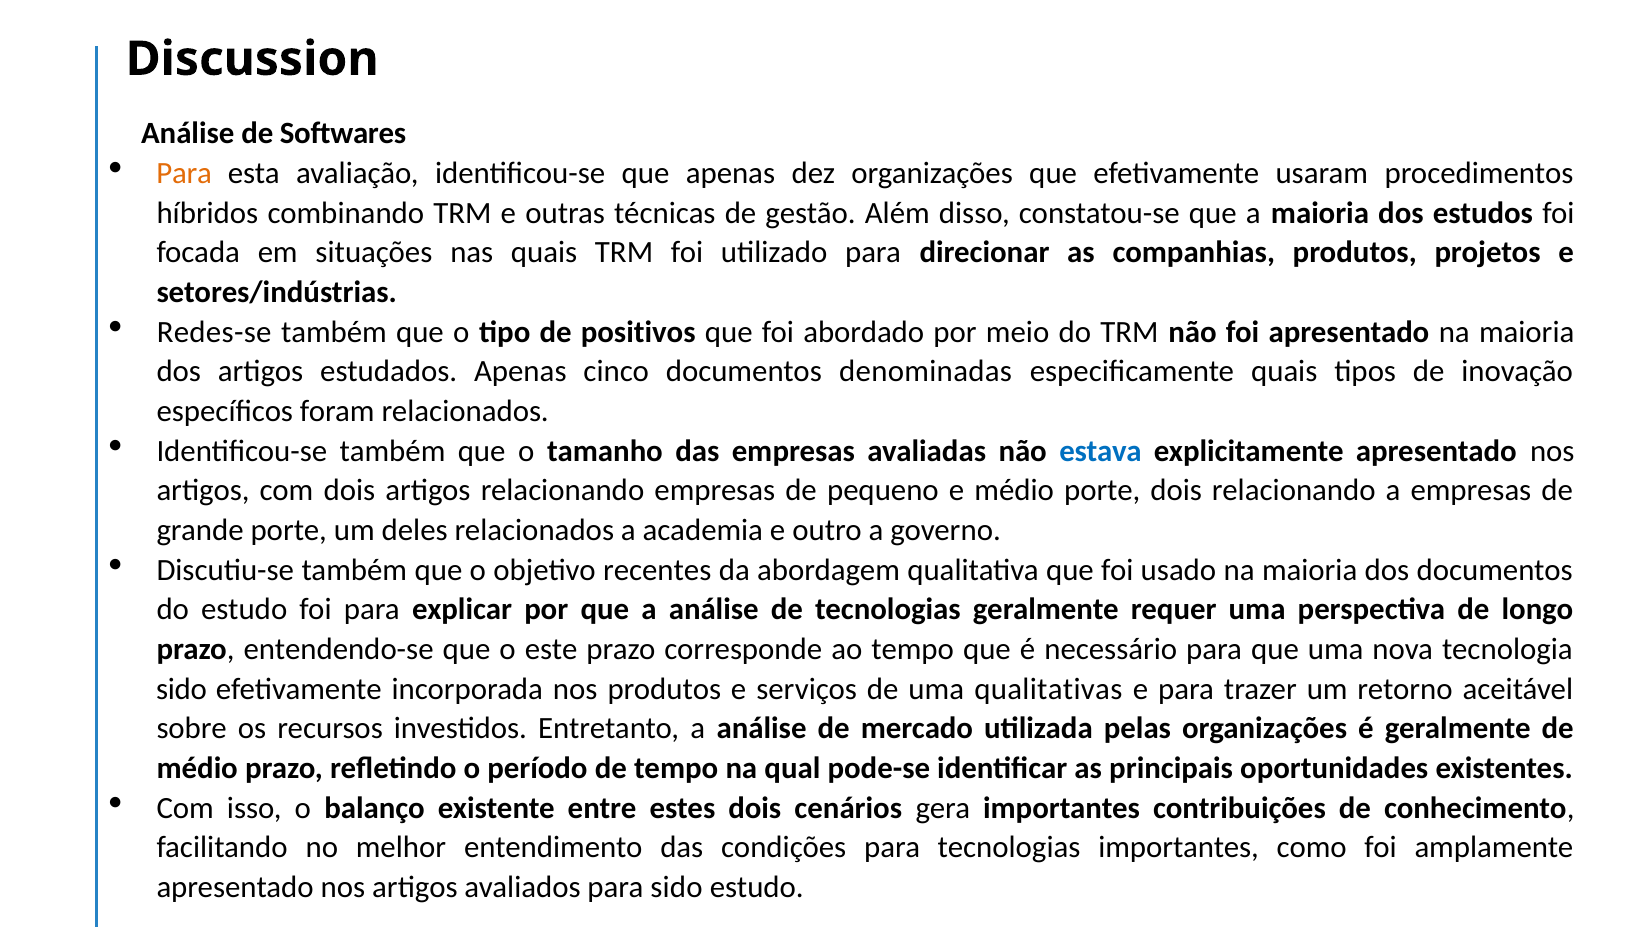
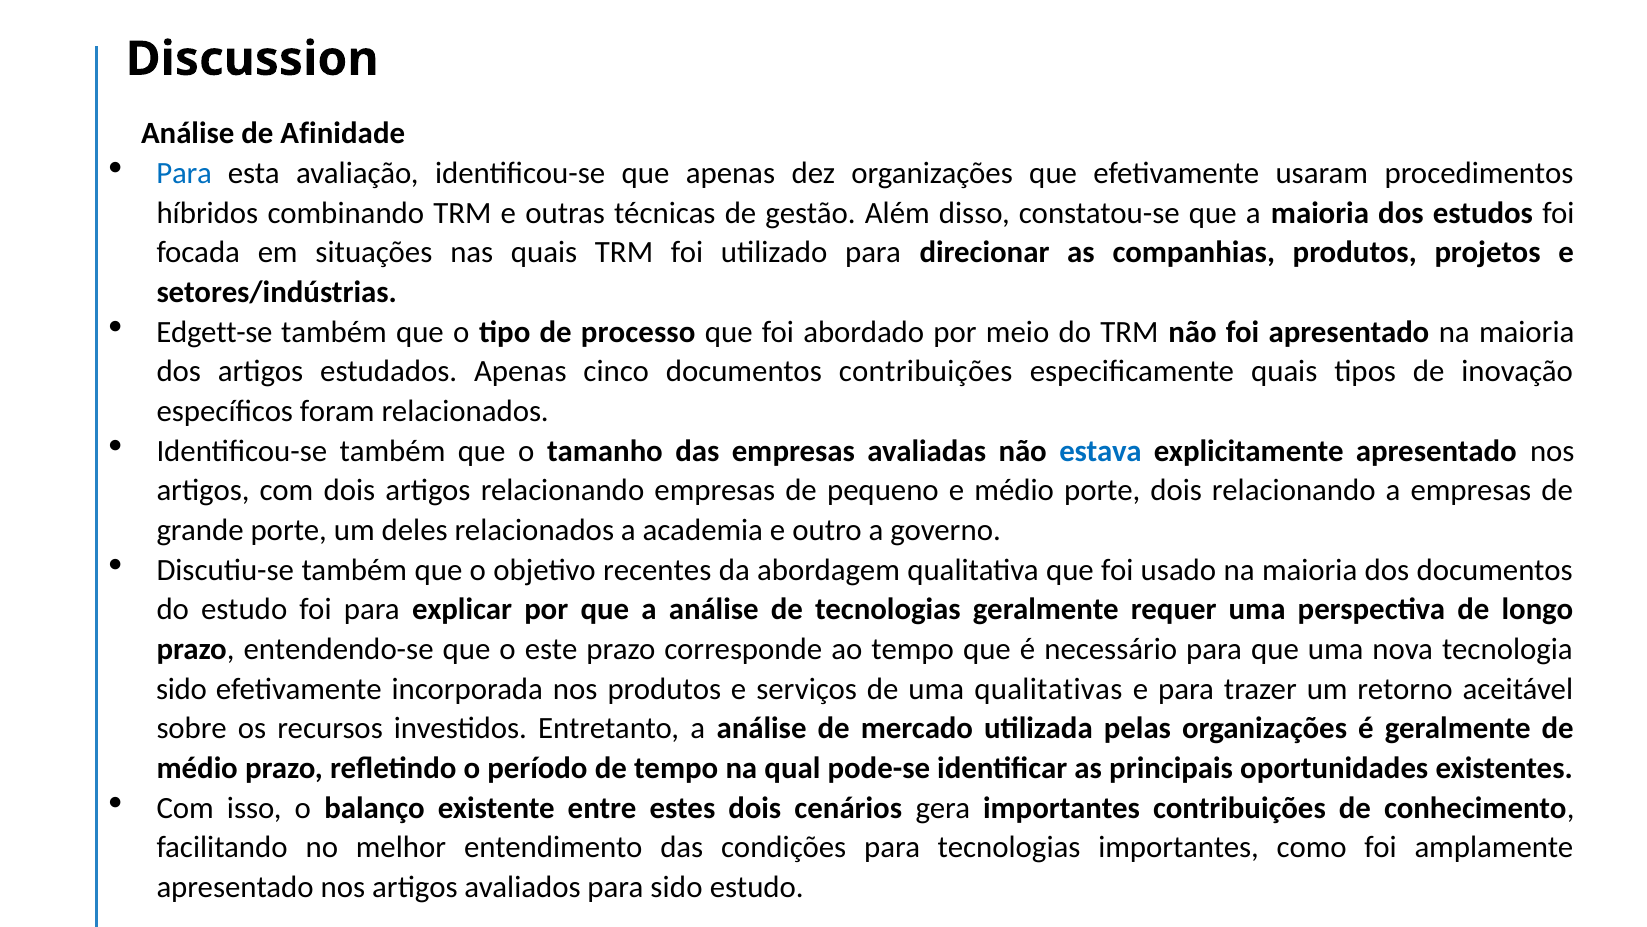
Softwares: Softwares -> Afinidade (343, 134)
Para colour: orange -> blue (184, 173)
Redes-se: Redes-se -> Edgett-se (214, 332)
positivos: positivos -> processo (638, 332)
documentos denominadas: denominadas -> contribuições (926, 371)
